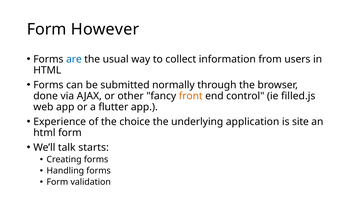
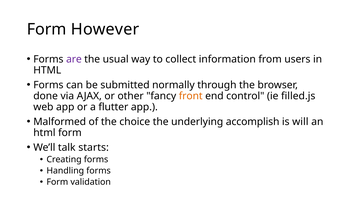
are colour: blue -> purple (74, 59)
Experience: Experience -> Malformed (60, 122)
application: application -> accomplish (253, 122)
site: site -> will (300, 122)
